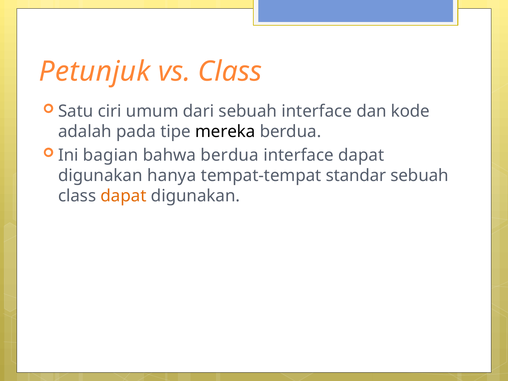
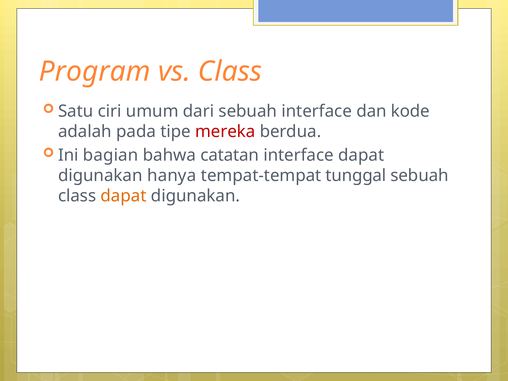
Petunjuk: Petunjuk -> Program (95, 71)
mereka colour: black -> red (225, 132)
bahwa berdua: berdua -> catatan (230, 155)
standar: standar -> tunggal (356, 176)
